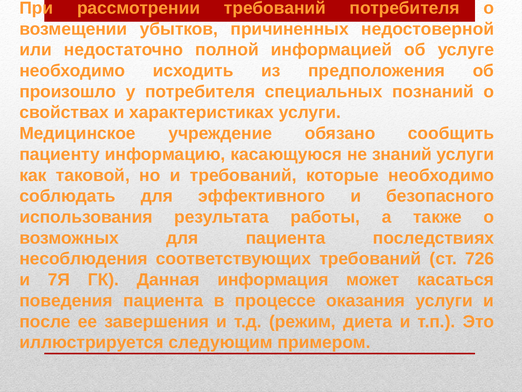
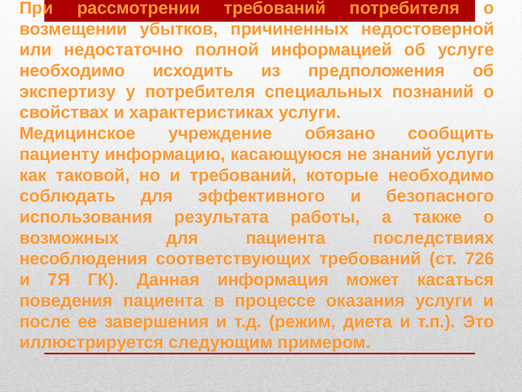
произошло: произошло -> экспертизу (68, 92)
